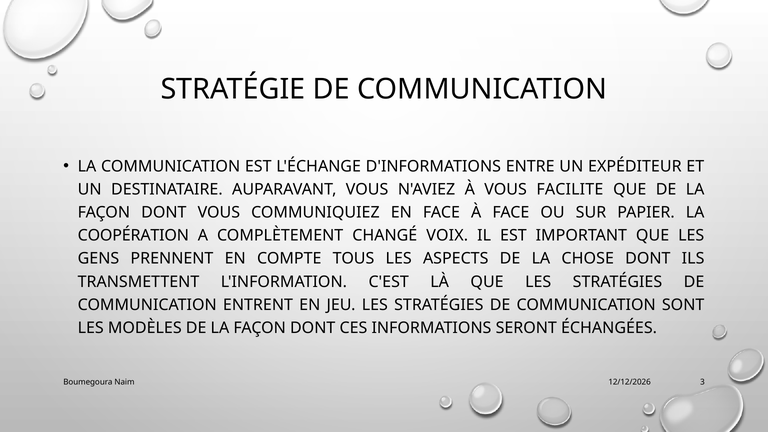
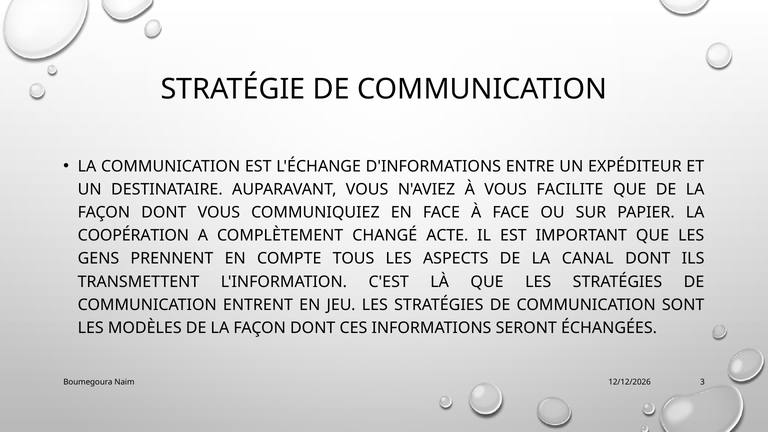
VOIX: VOIX -> ACTE (447, 236)
CHOSE: CHOSE -> CANAL (588, 259)
